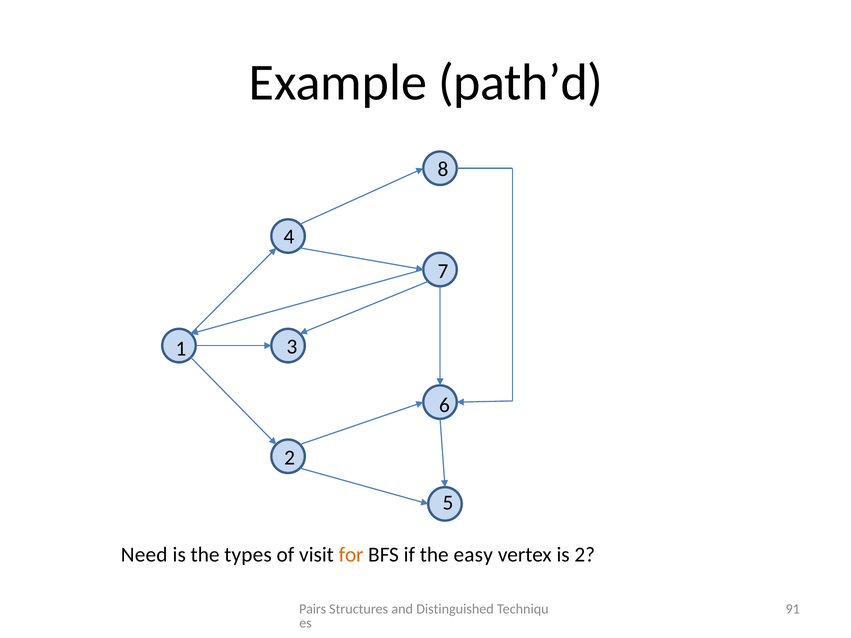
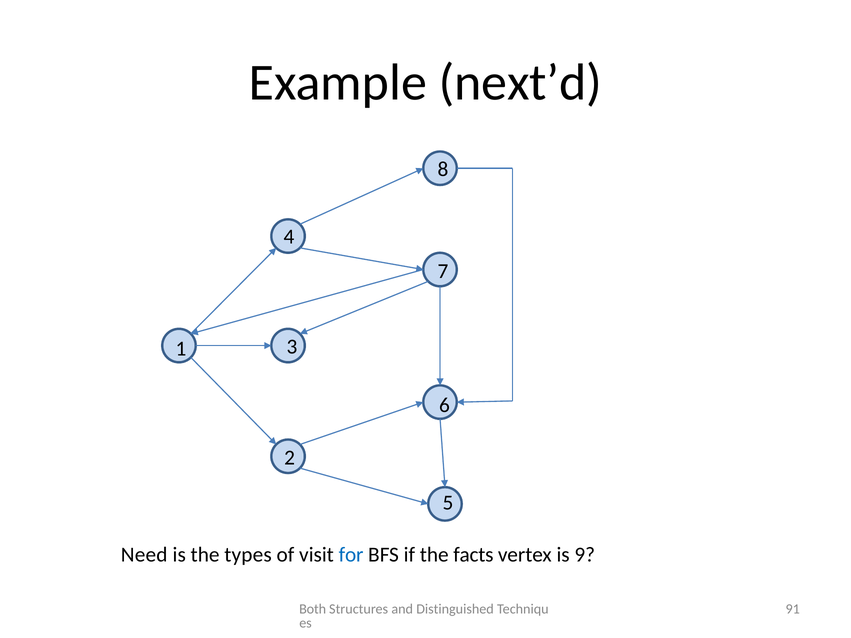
path’d: path’d -> next’d (520, 82)
for colour: orange -> blue (351, 555)
easy: easy -> facts (473, 555)
is 2: 2 -> 9 (585, 555)
Pairs: Pairs -> Both (313, 609)
